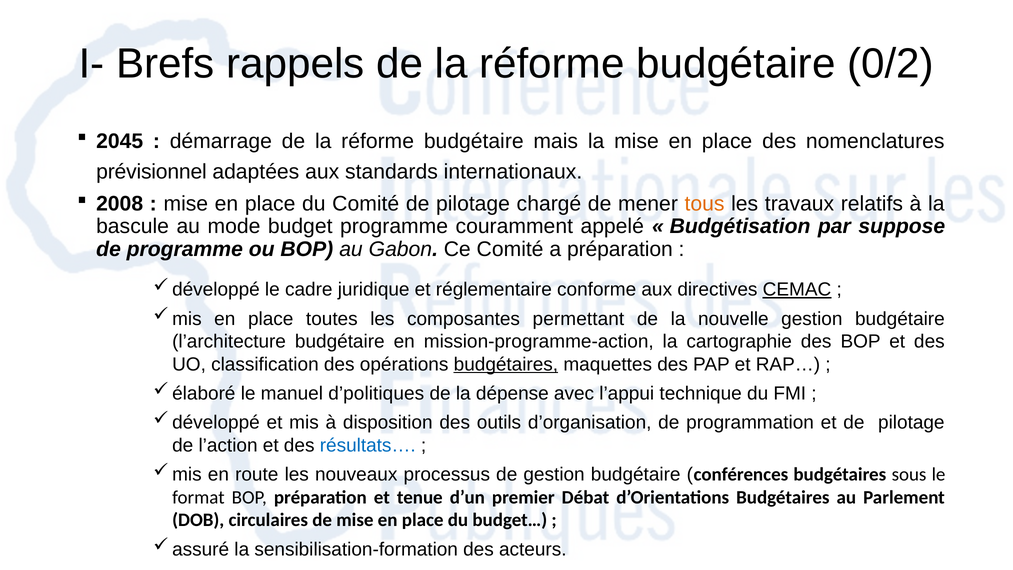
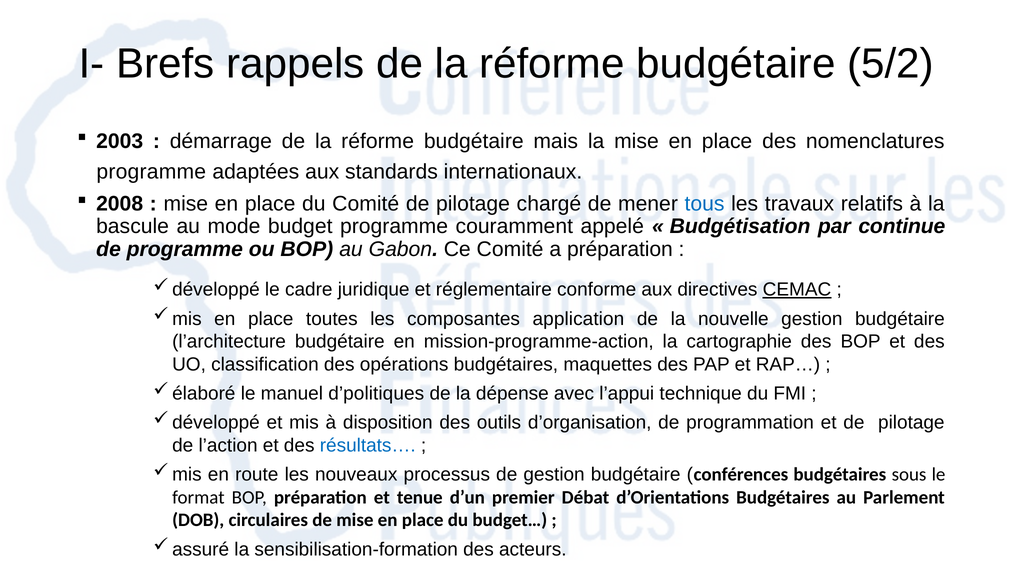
0/2: 0/2 -> 5/2 (890, 64)
2045: 2045 -> 2003 (120, 141)
prévisionnel: prévisionnel -> programme (151, 172)
tous colour: orange -> blue (705, 204)
suppose: suppose -> continue (902, 226)
permettant: permettant -> application (578, 319)
budgétaires underline: present -> none (506, 364)
